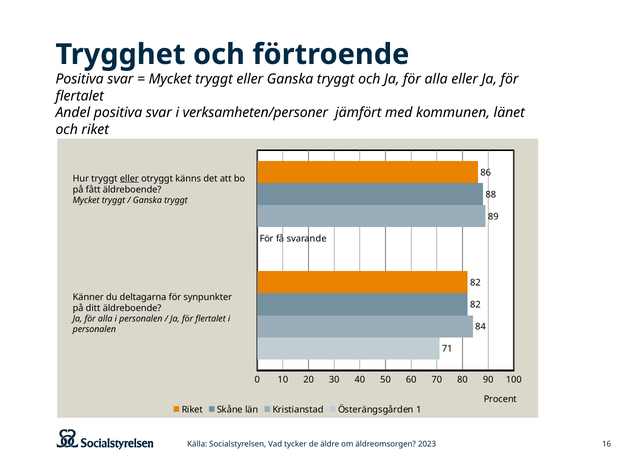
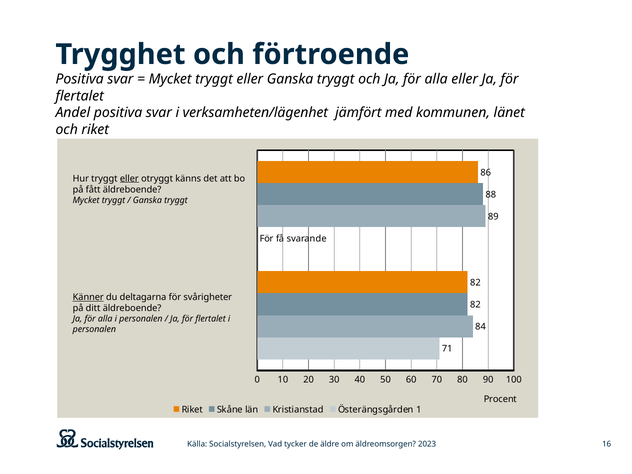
verksamheten/personer: verksamheten/personer -> verksamheten/lägenhet (255, 113)
Känner underline: none -> present (88, 297)
synpunkter: synpunkter -> svårigheter (208, 297)
